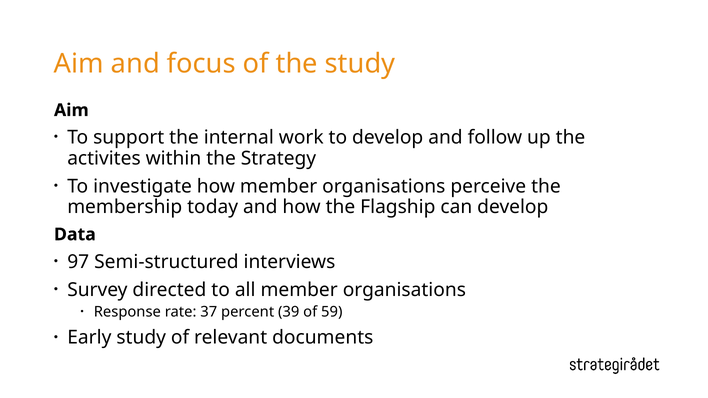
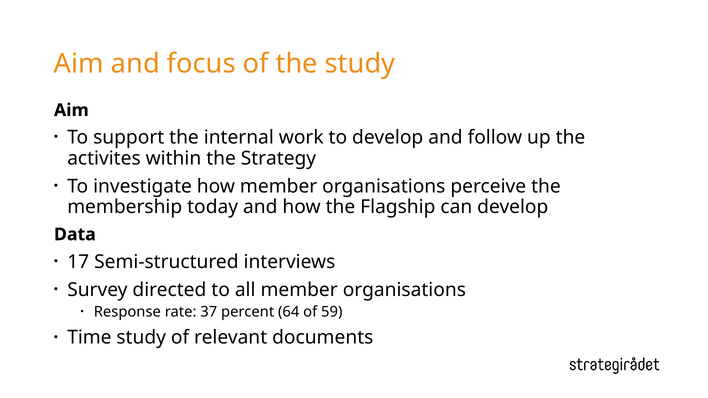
97: 97 -> 17 (78, 262)
39: 39 -> 64 (289, 312)
Early: Early -> Time (89, 338)
